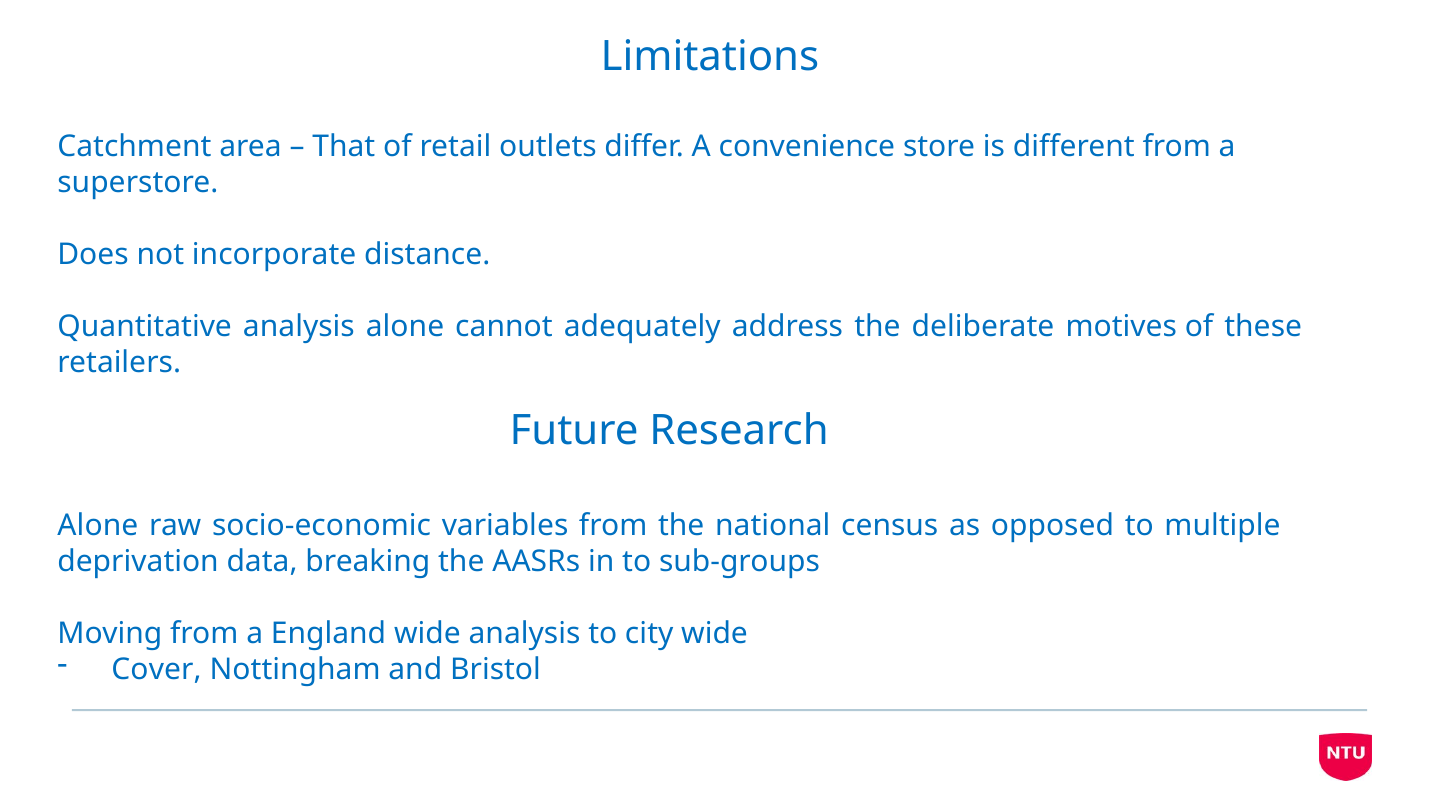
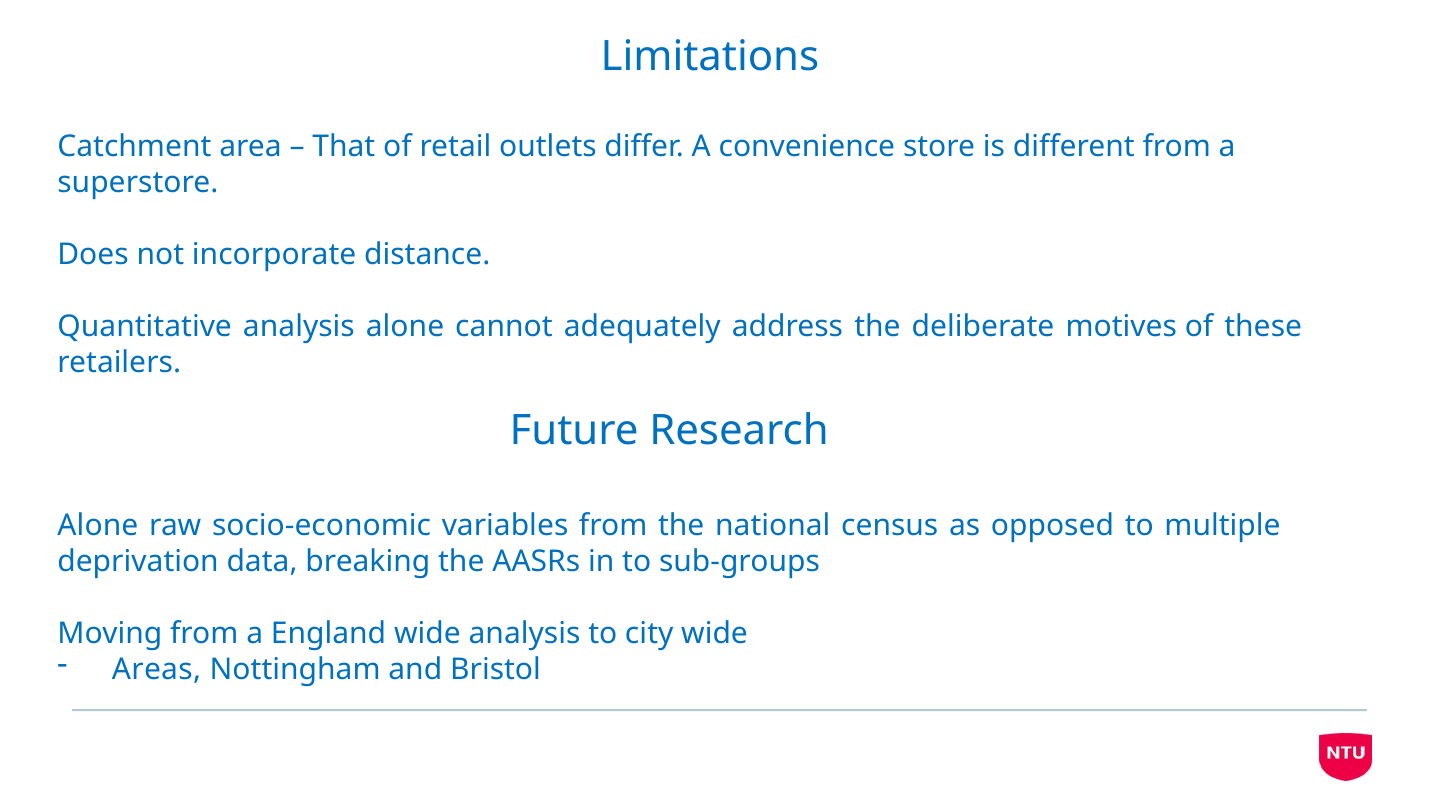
Cover: Cover -> Areas (156, 670)
